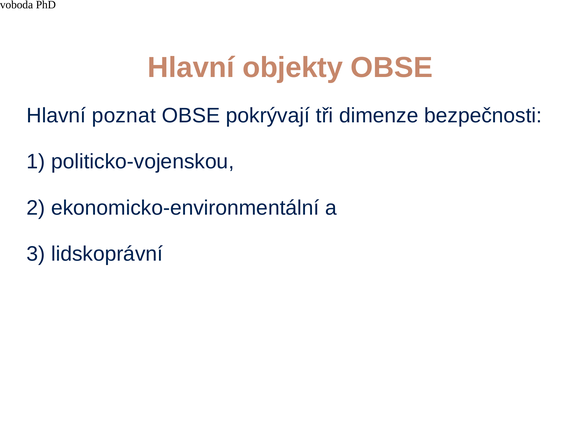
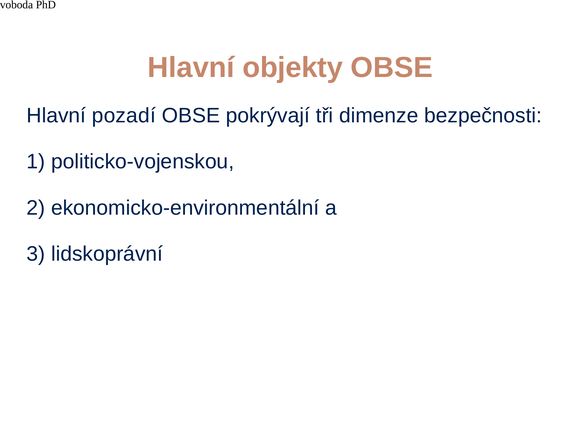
poznat: poznat -> pozadí (124, 116)
